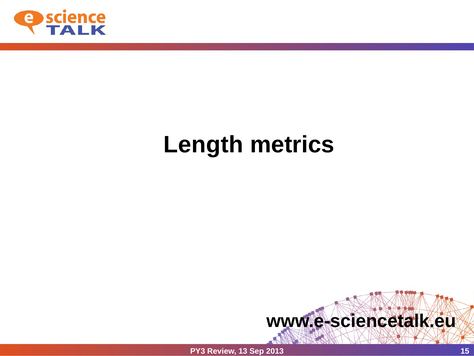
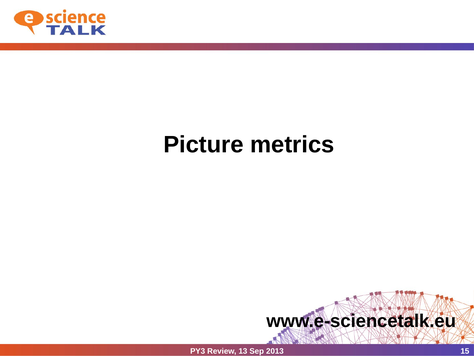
Length: Length -> Picture (204, 145)
